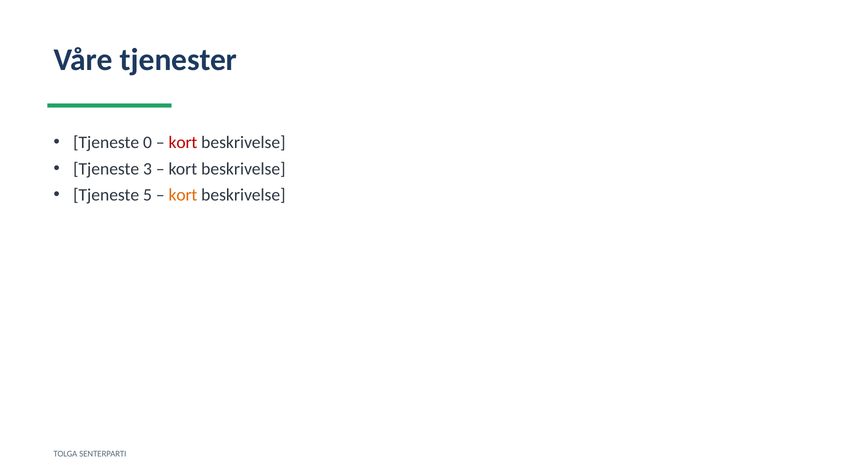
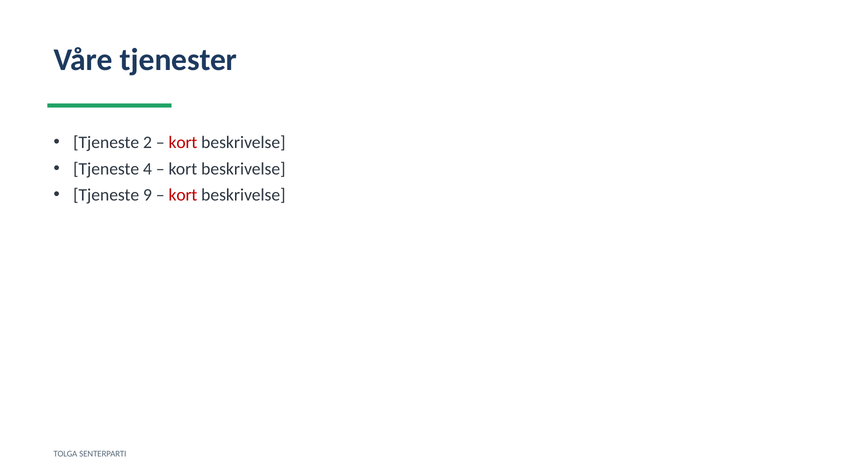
0: 0 -> 2 (147, 142)
3: 3 -> 4 (147, 169)
5: 5 -> 9 (147, 195)
kort colour: orange -> red (183, 195)
